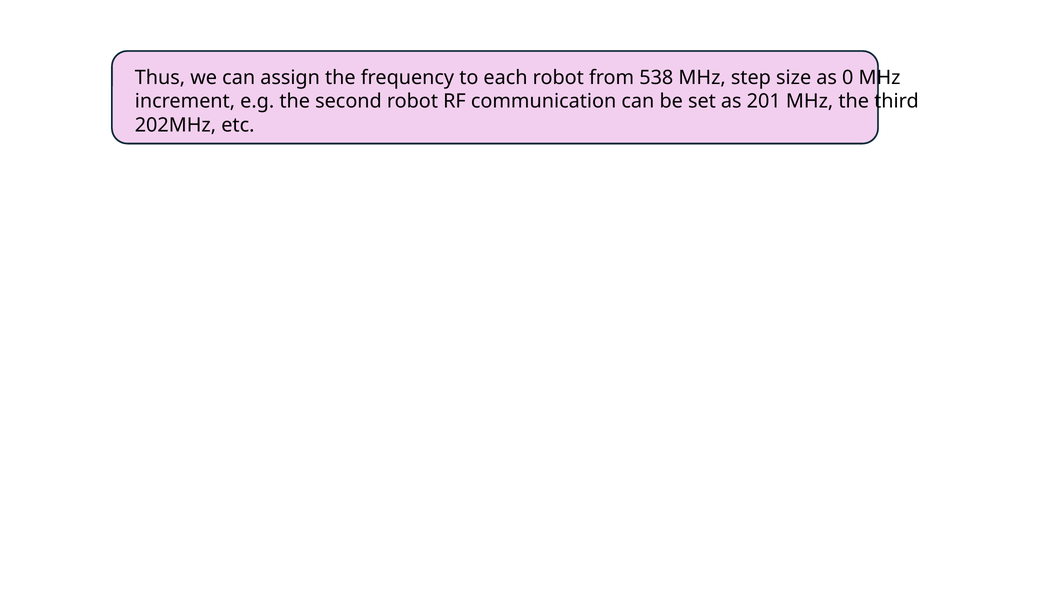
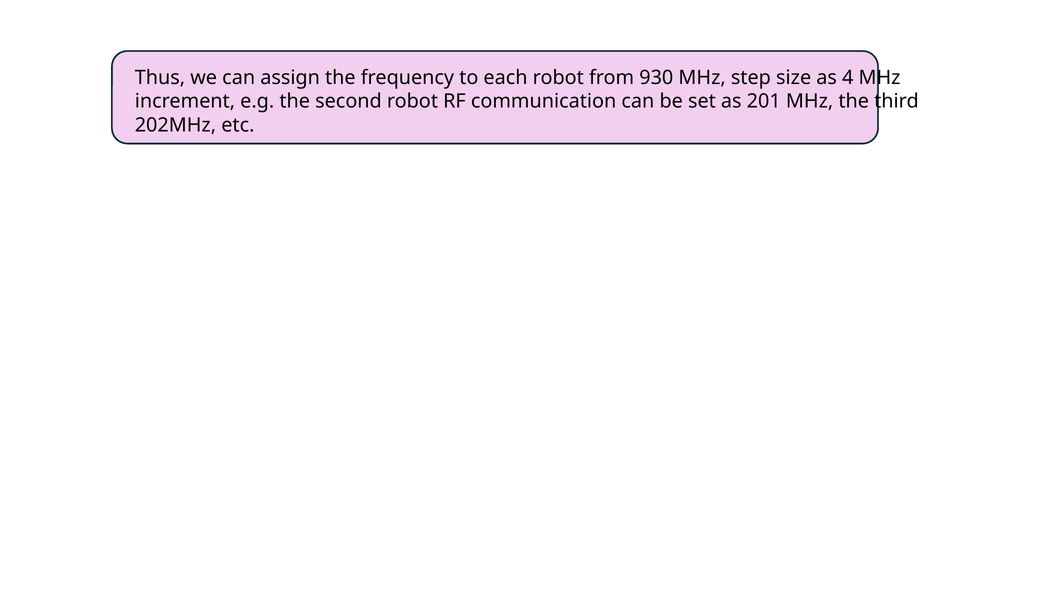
538: 538 -> 930 (656, 78)
0: 0 -> 4 (848, 78)
